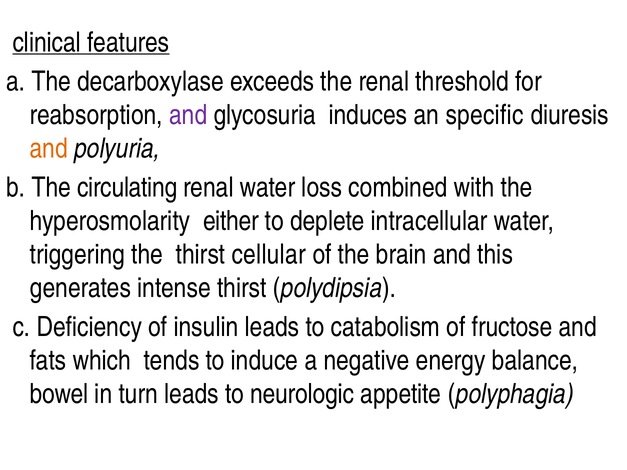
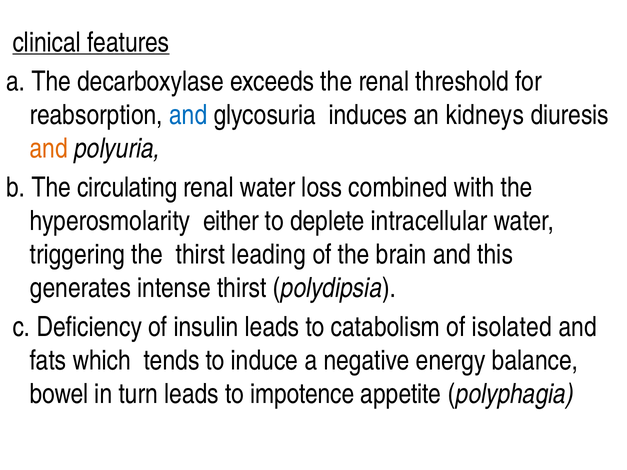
and colour: purple -> blue (188, 115)
specific: specific -> kidneys (485, 115)
cellular: cellular -> leading (269, 255)
fructose: fructose -> isolated (512, 327)
neurologic: neurologic -> impotence (302, 394)
